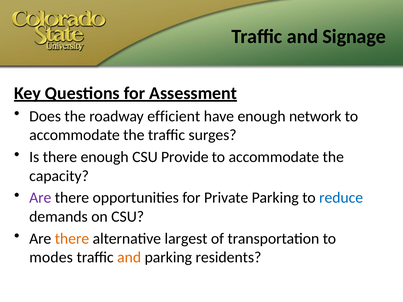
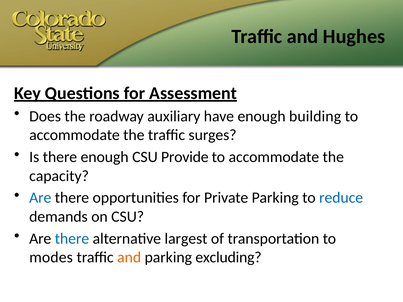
Signage: Signage -> Hughes (354, 37)
efficient: efficient -> auxiliary (174, 116)
network: network -> building (315, 116)
Are colour: purple -> blue (40, 198)
there colour: orange -> blue (72, 239)
residents: residents -> excluding (229, 258)
